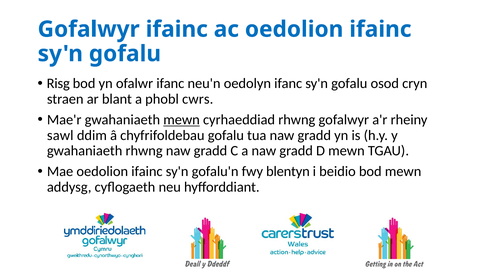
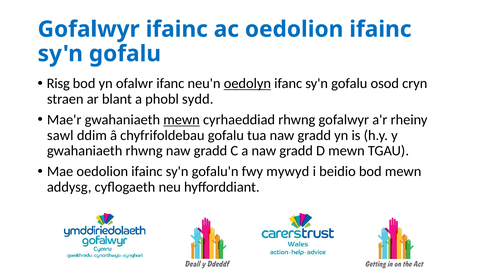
oedolyn underline: none -> present (247, 83)
cwrs: cwrs -> sydd (198, 99)
blentyn: blentyn -> mywyd (288, 171)
